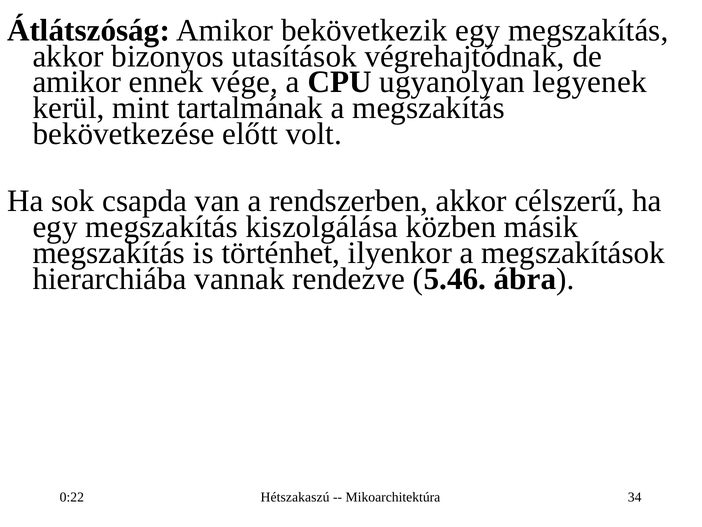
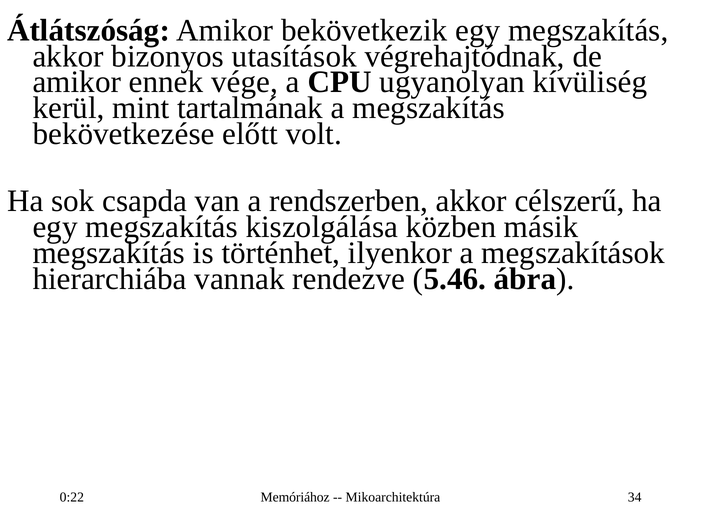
legyenek: legyenek -> kívüliség (590, 82)
Hétszakaszú: Hétszakaszú -> Memóriához (295, 497)
